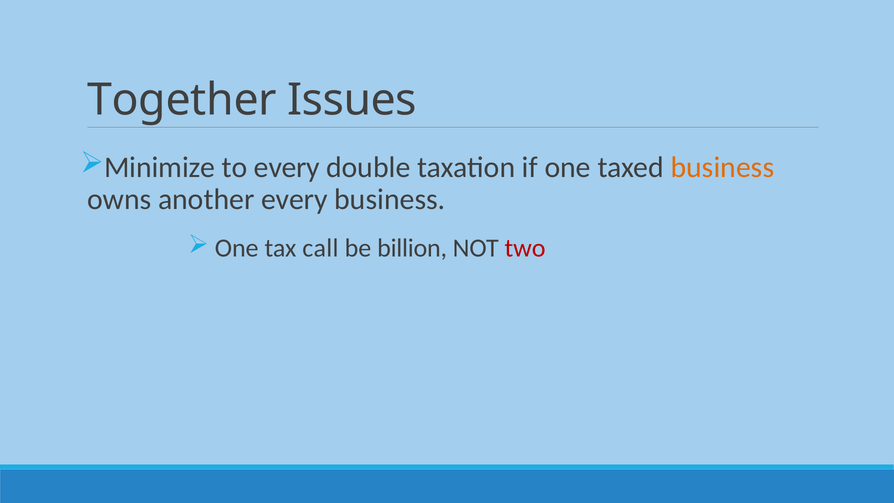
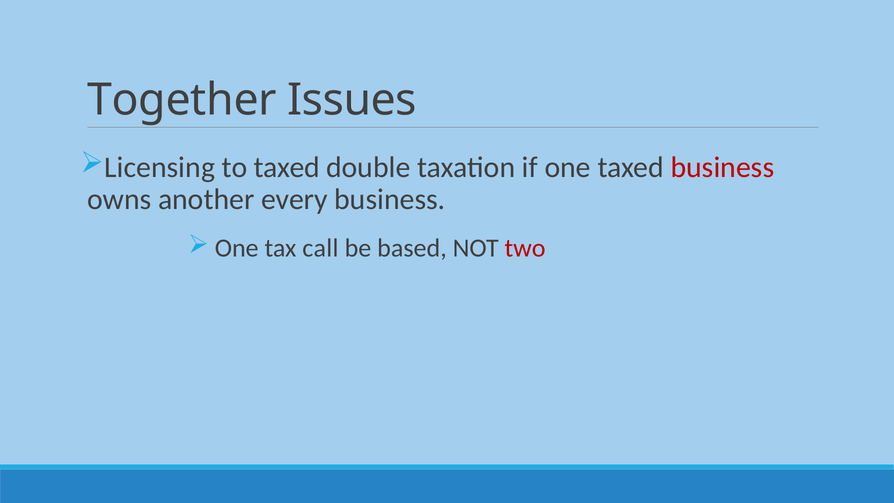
Minimize: Minimize -> Licensing (160, 167)
to every: every -> taxed (287, 167)
business colour: orange -> red (722, 167)
billion: billion -> based (412, 248)
